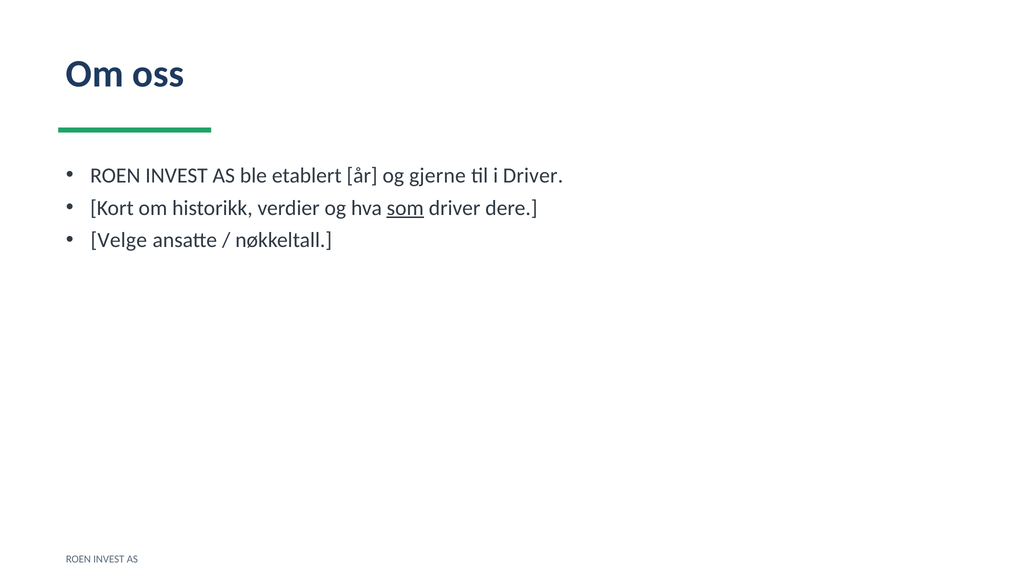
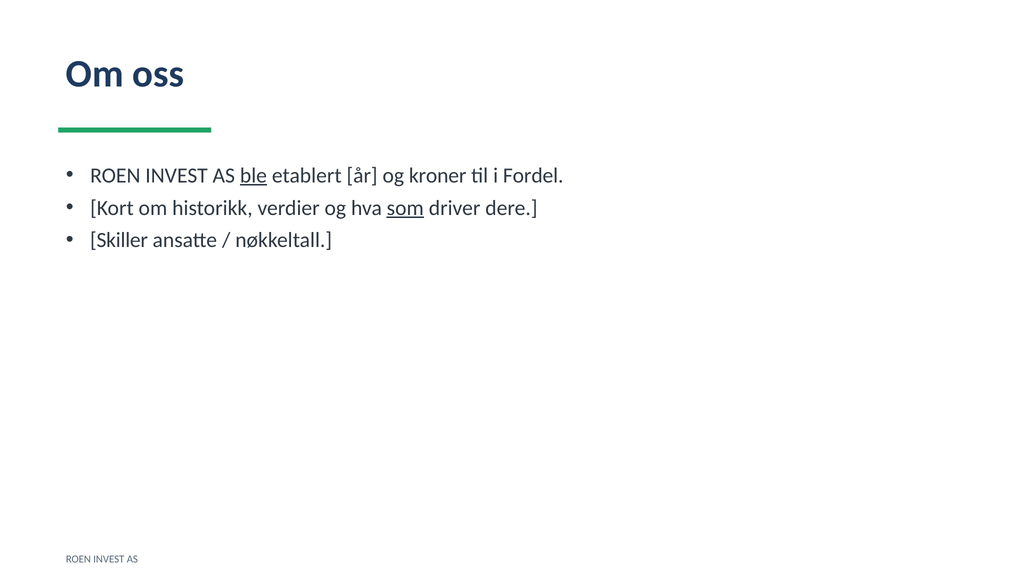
ble underline: none -> present (253, 175)
gjerne: gjerne -> kroner (438, 175)
i Driver: Driver -> Fordel (533, 175)
Velge: Velge -> Skiller (119, 240)
